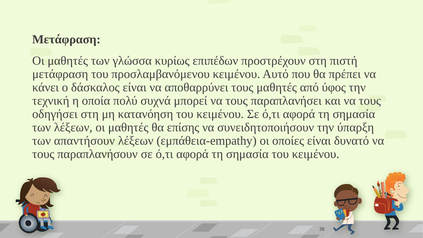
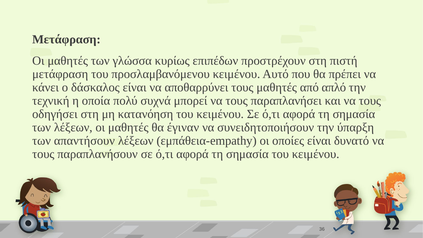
ύφος: ύφος -> απλό (334, 87)
επίσης: επίσης -> έγιναν (183, 127)
